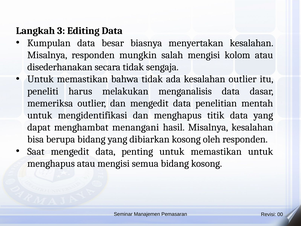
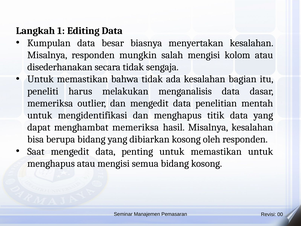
3: 3 -> 1 (61, 31)
kesalahan outlier: outlier -> bagian (243, 79)
menghambat menangani: menangani -> memeriksa (136, 127)
